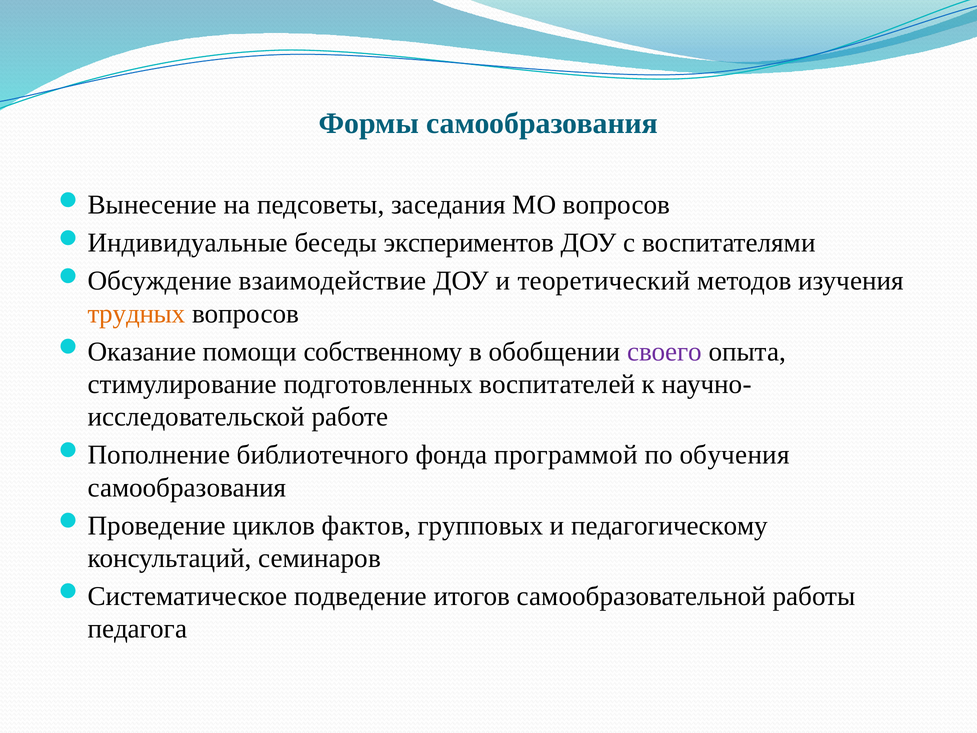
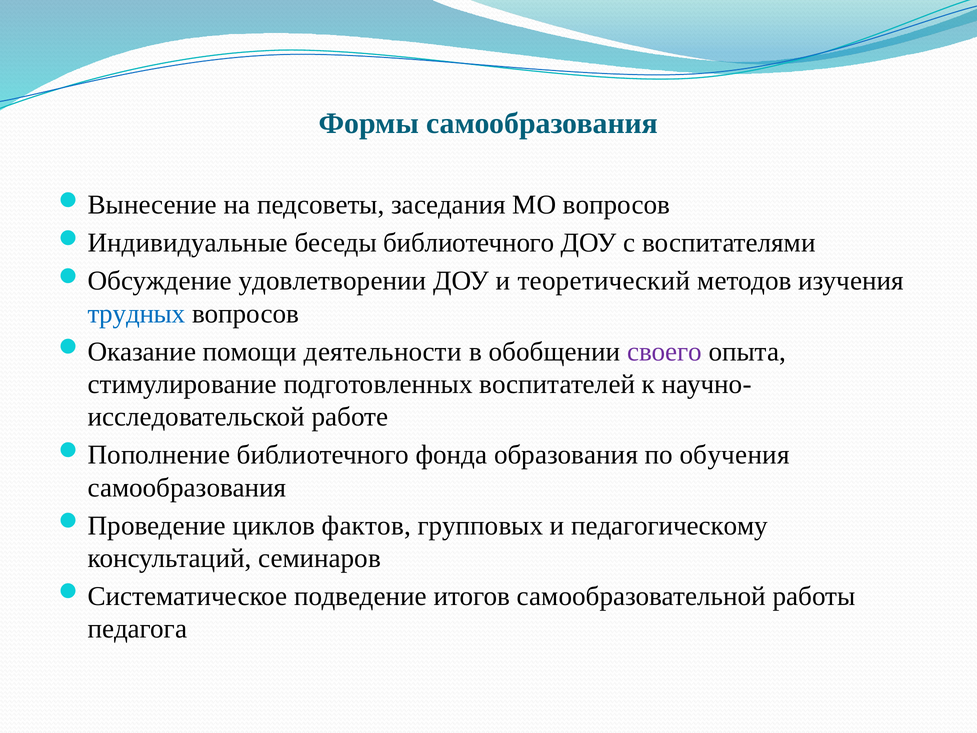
беседы экспериментов: экспериментов -> библиотечного (469, 243)
взаимодействие: взаимодействие -> удовлетворении (333, 281)
трудных colour: orange -> blue (137, 313)
собственному: собственному -> деятельности (383, 351)
программой: программой -> образования (566, 455)
